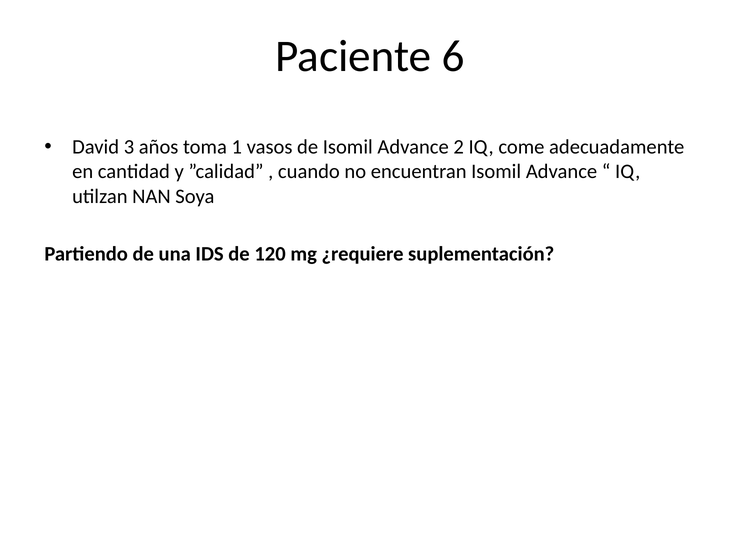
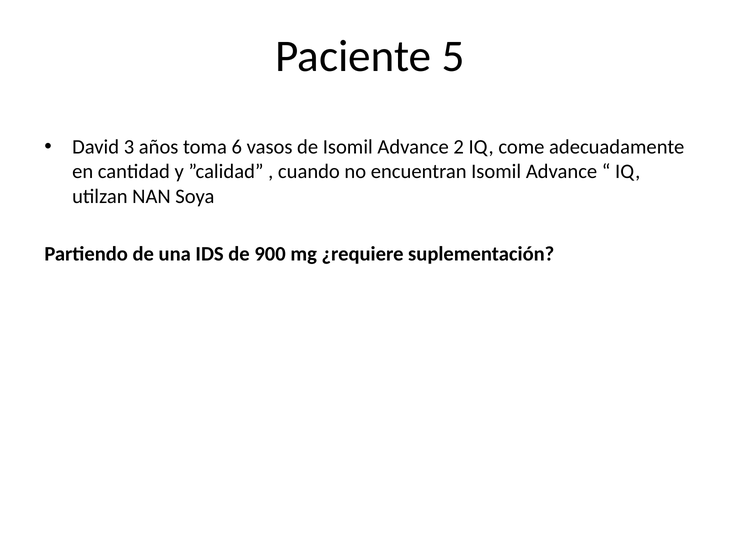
6: 6 -> 5 (453, 56)
1: 1 -> 6 (237, 147)
120: 120 -> 900 (270, 254)
